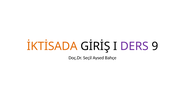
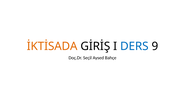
DERS colour: purple -> blue (134, 46)
